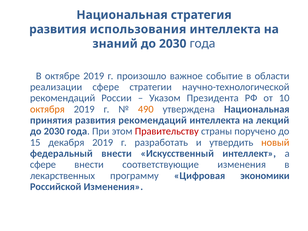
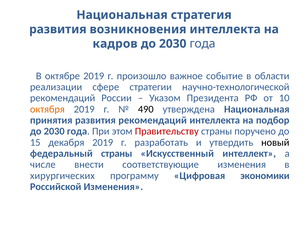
использования: использования -> возникновения (138, 29)
знаний: знаний -> кадров (115, 44)
490 colour: orange -> black (146, 109)
лекций: лекций -> подбор (273, 120)
новый colour: orange -> black (275, 142)
федеральный внести: внести -> страны (117, 153)
сфере: сфере -> числе (43, 165)
лекарственных: лекарственных -> хирургических (62, 176)
